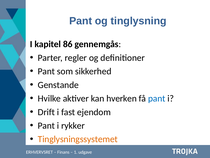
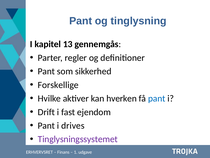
86: 86 -> 13 (68, 44)
Genstande: Genstande -> Forskellige (58, 85)
rykker: rykker -> drives (73, 125)
Tinglysningssystemet colour: orange -> purple (78, 139)
